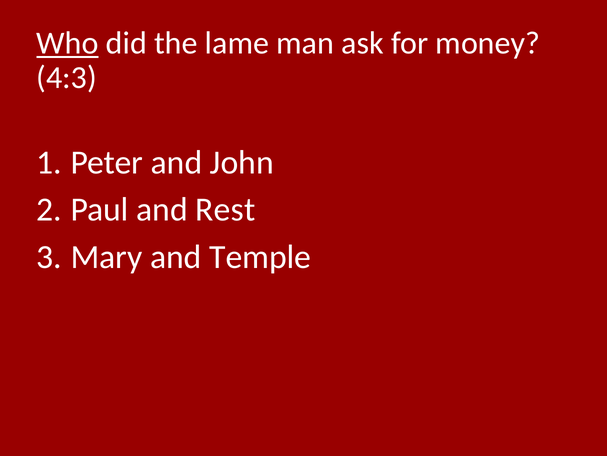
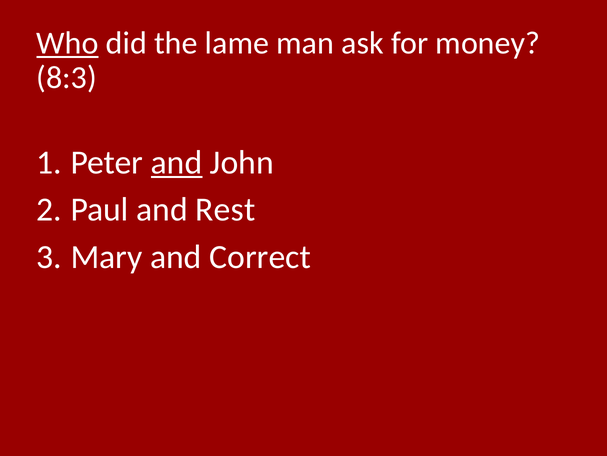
4:3: 4:3 -> 8:3 (67, 78)
and underline: none -> present (177, 162)
Temple: Temple -> Correct (260, 257)
